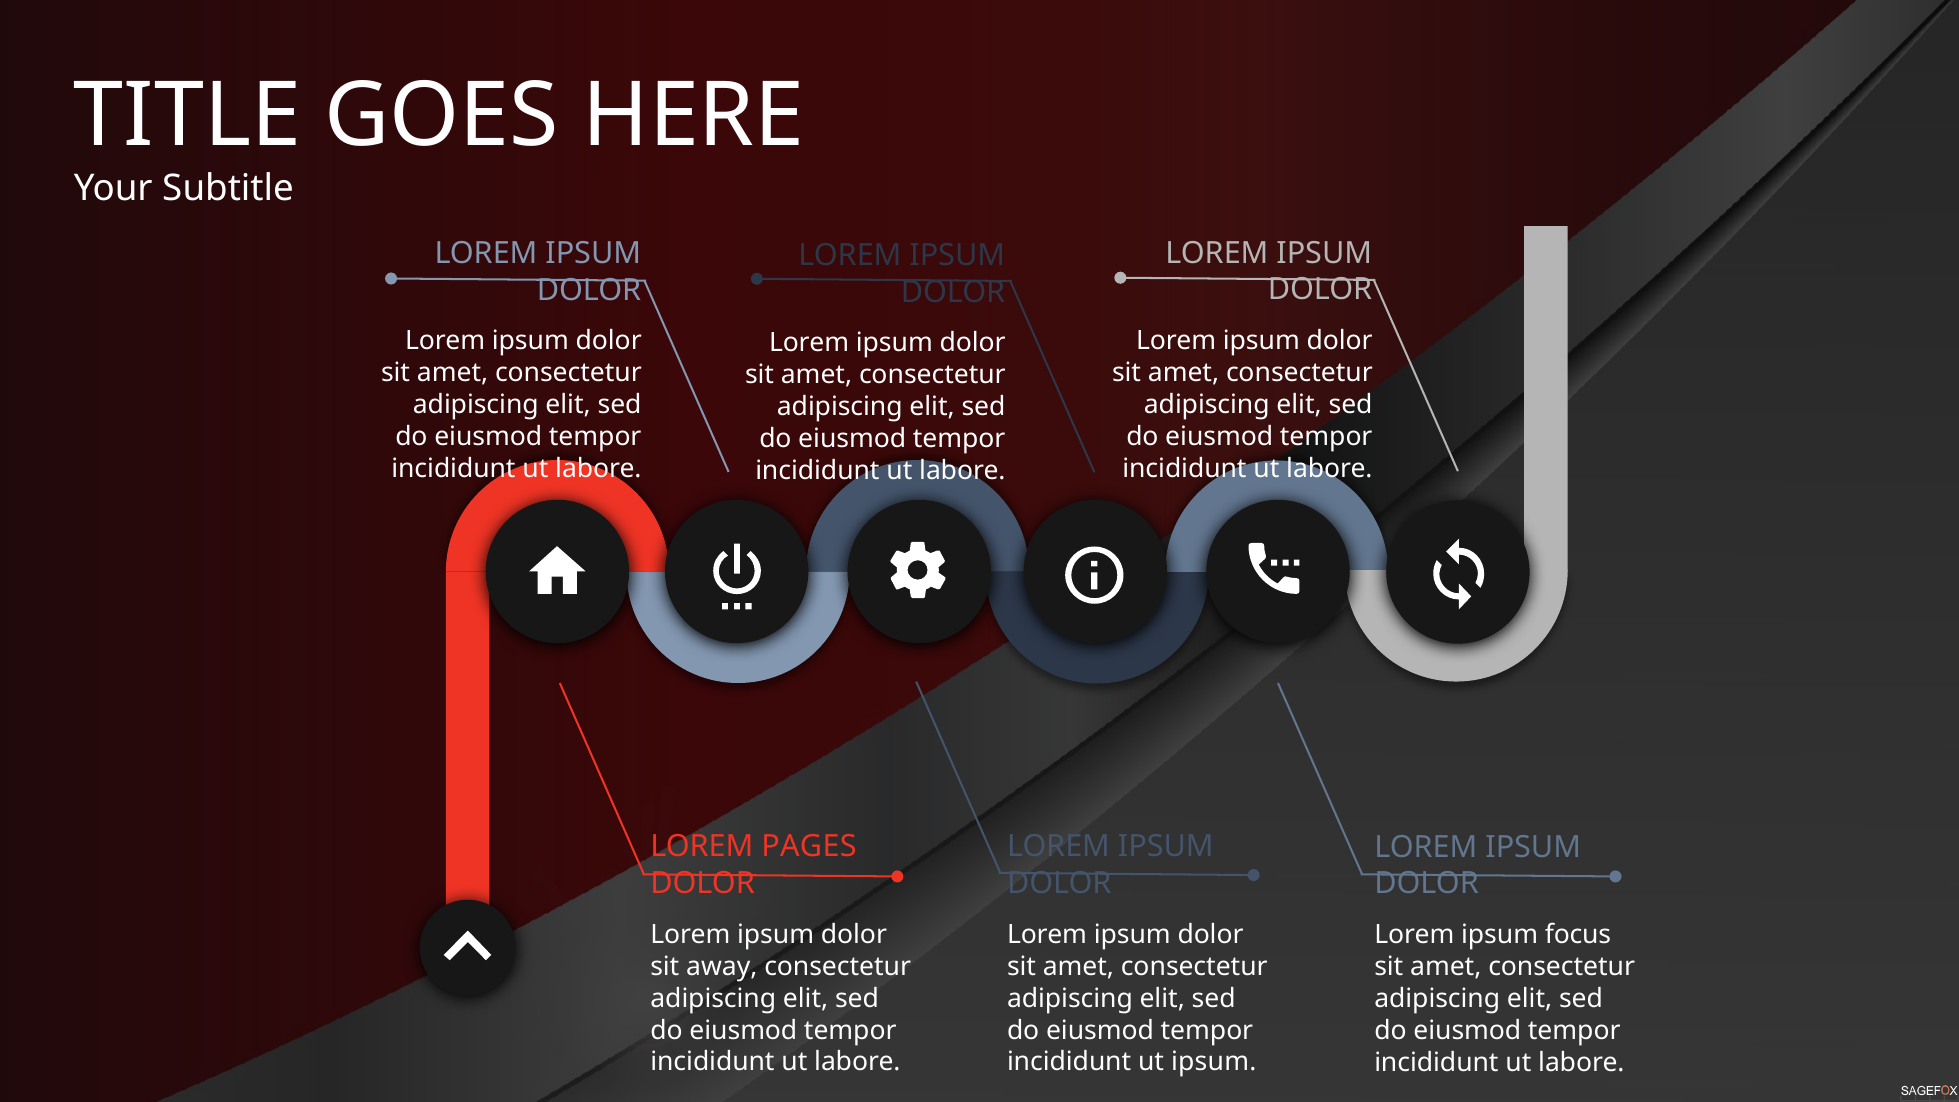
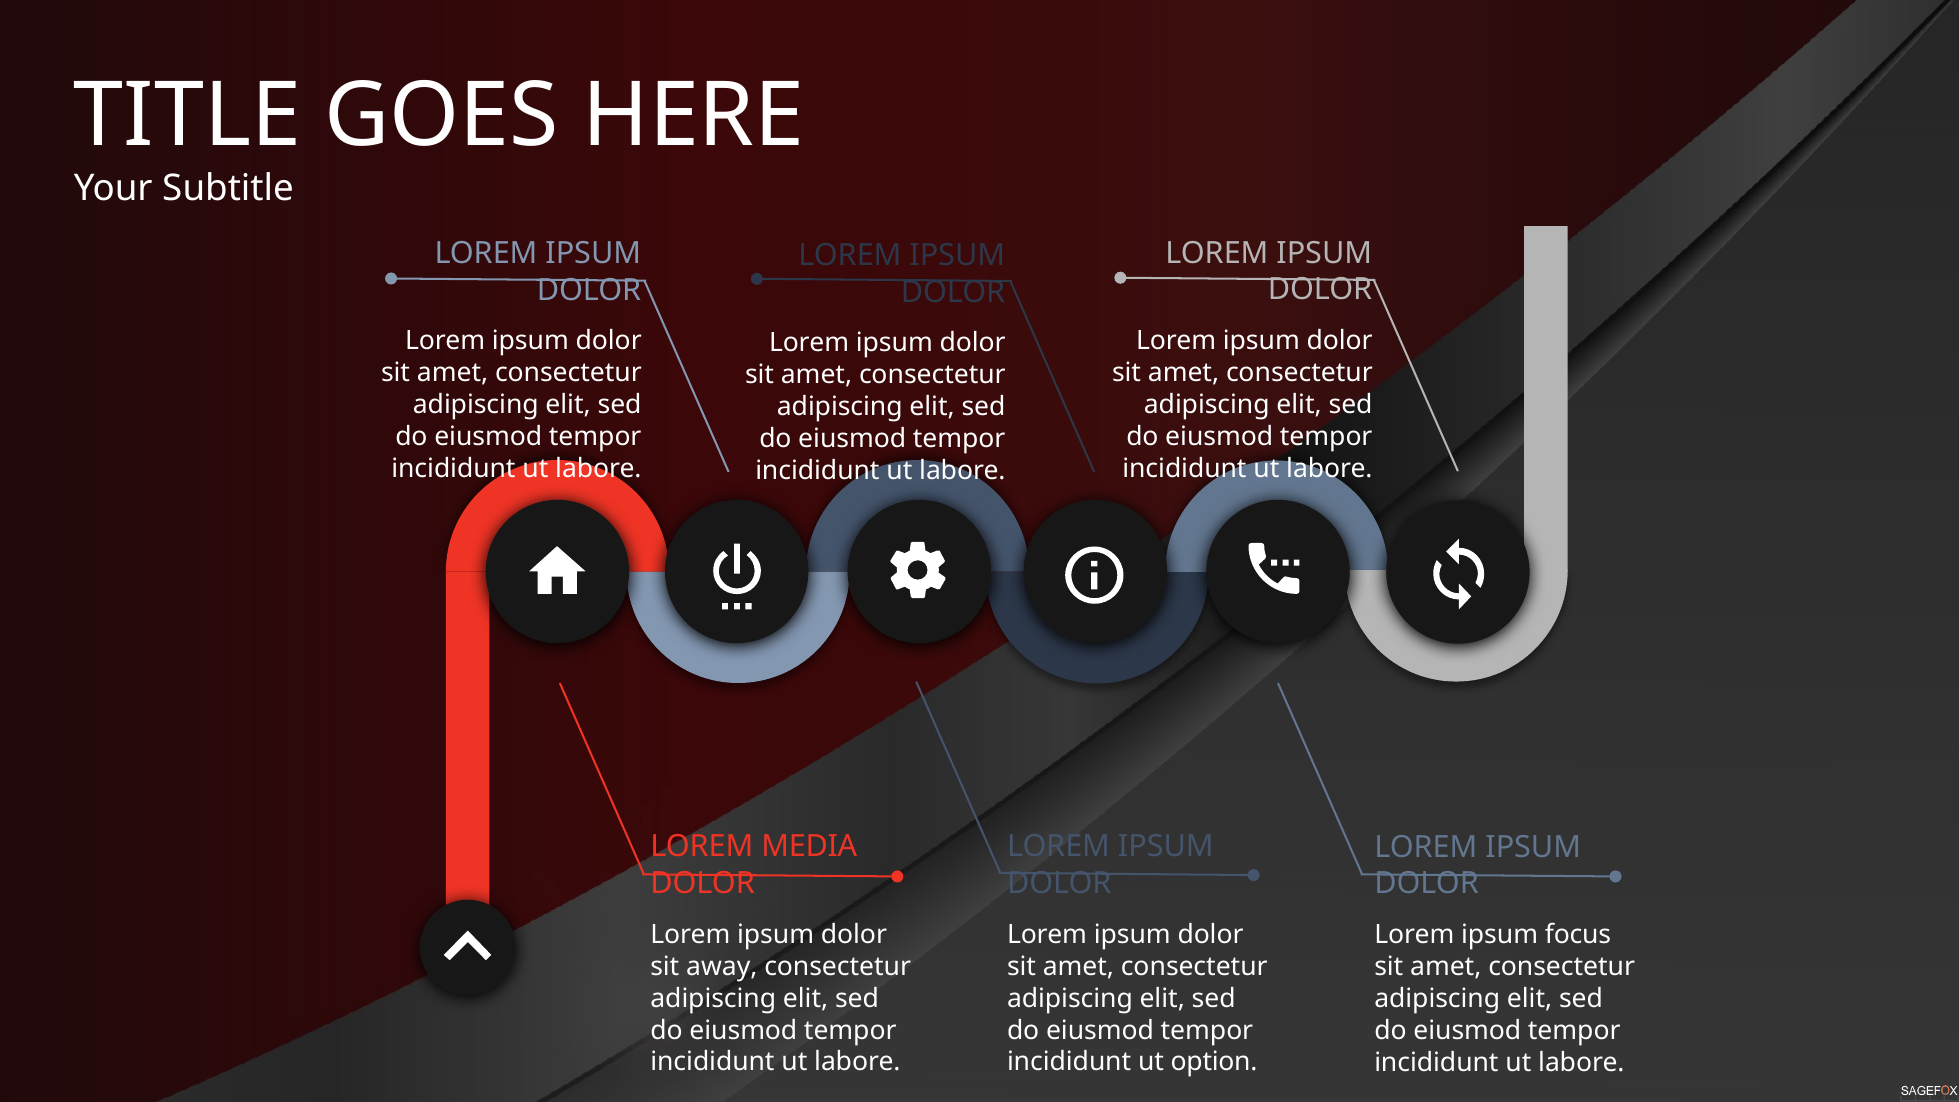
PAGES: PAGES -> MEDIA (809, 847)
ut ipsum: ipsum -> option (1214, 1062)
